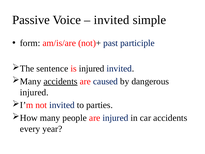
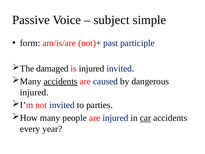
invited: invited -> subject (112, 20)
sentence: sentence -> damaged (52, 69)
car underline: none -> present (146, 118)
